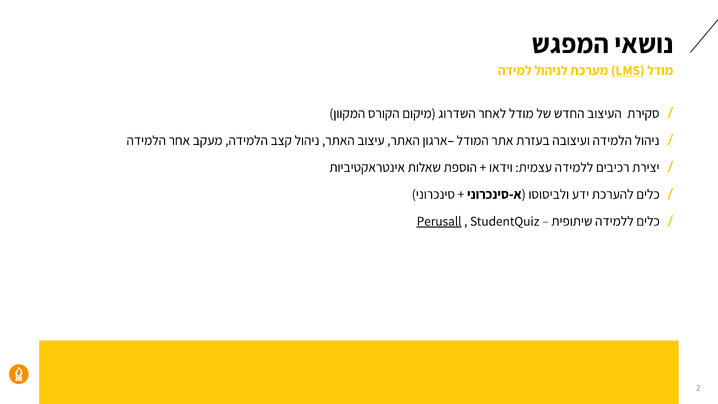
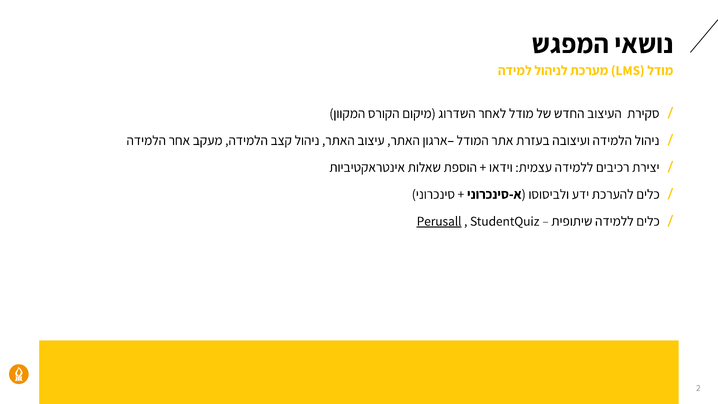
LMS underline: present -> none (628, 70)
